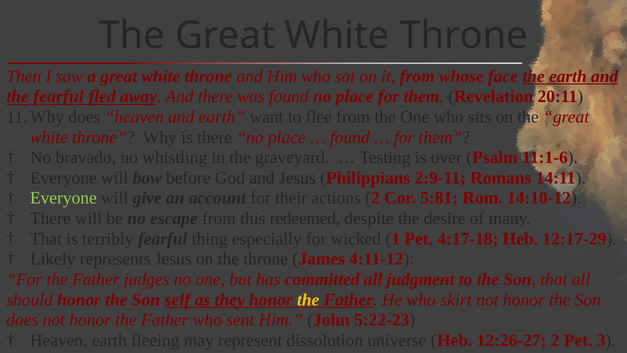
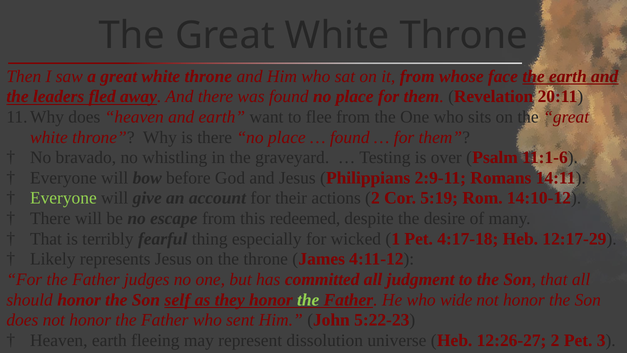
the fearful: fearful -> leaders (59, 97)
5:81: 5:81 -> 5:19 (439, 198)
the colour: yellow -> light green (308, 300)
skirt: skirt -> wide (456, 300)
